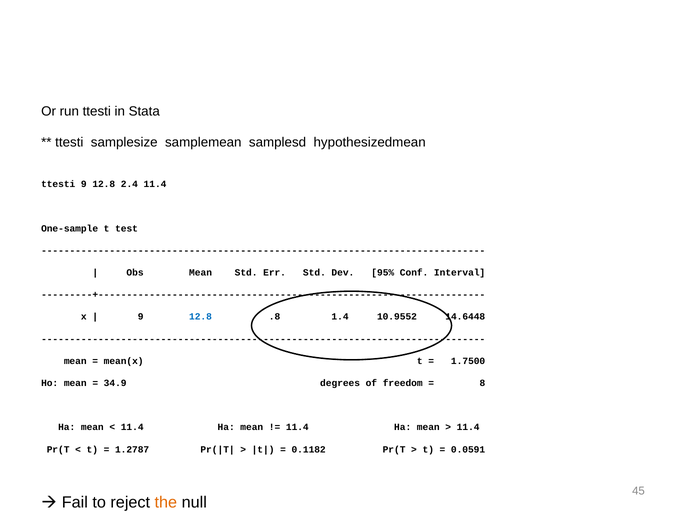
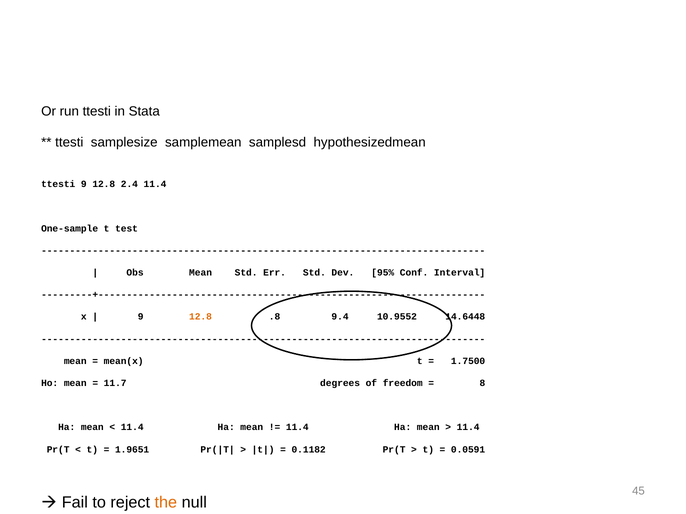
12.8 colour: blue -> orange (200, 317)
1.4: 1.4 -> 9.4 (340, 317)
34.9: 34.9 -> 11.7 (115, 383)
1.2787: 1.2787 -> 1.9651 (132, 450)
